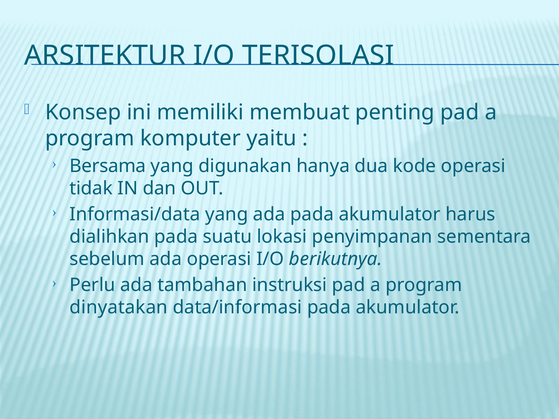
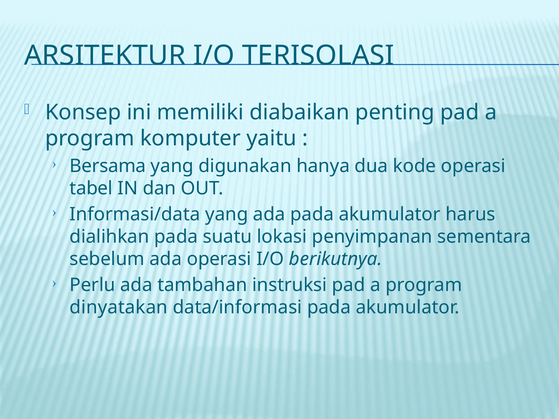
membuat: membuat -> diabaikan (299, 112)
tidak: tidak -> tabel (91, 188)
